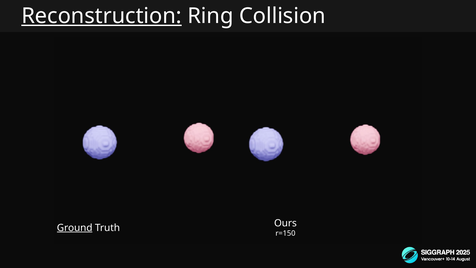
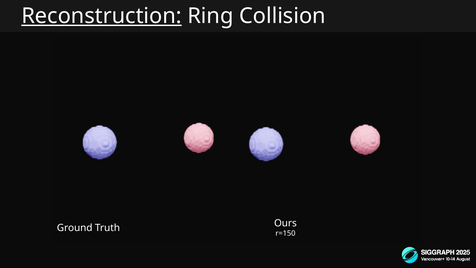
Ground underline: present -> none (75, 228)
